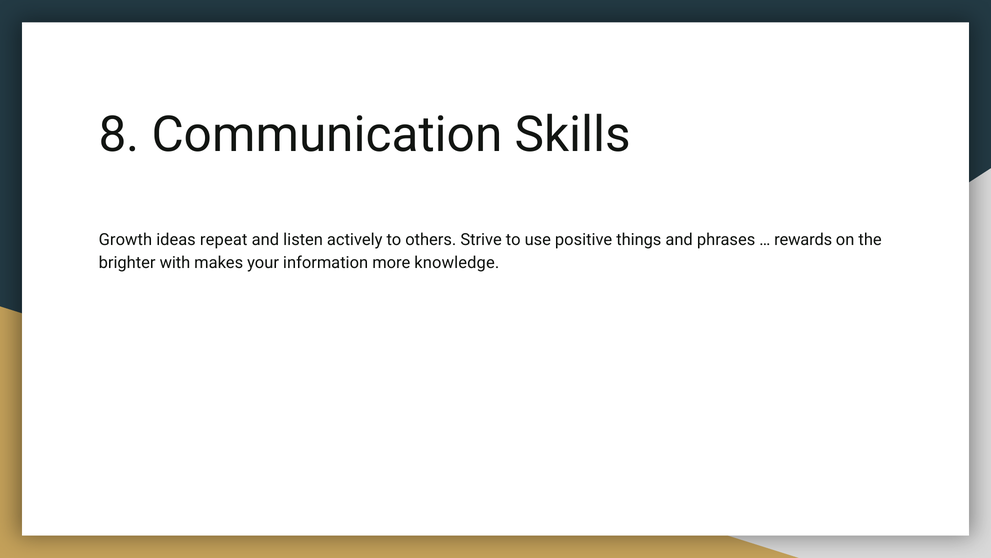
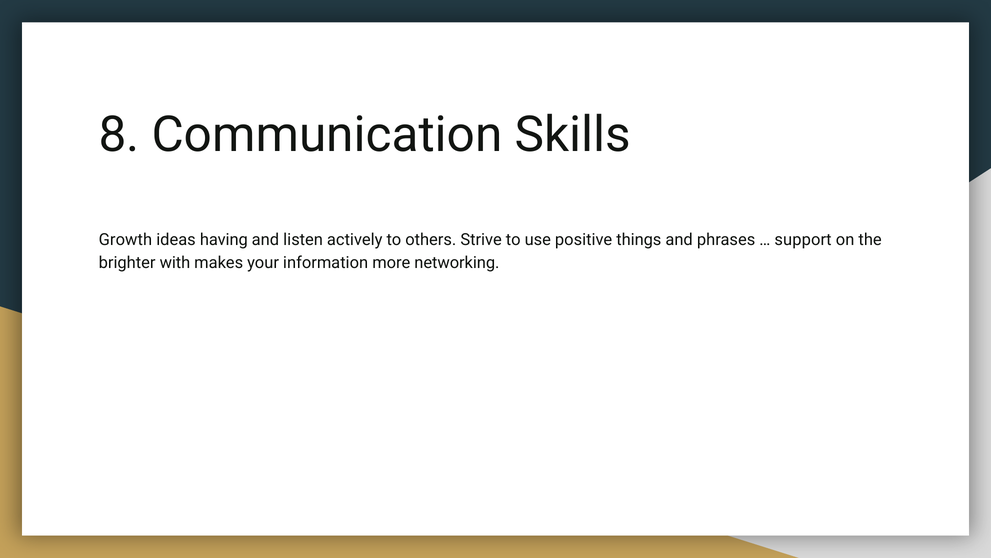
repeat: repeat -> having (224, 240)
rewards: rewards -> support (803, 240)
knowledge: knowledge -> networking (457, 262)
